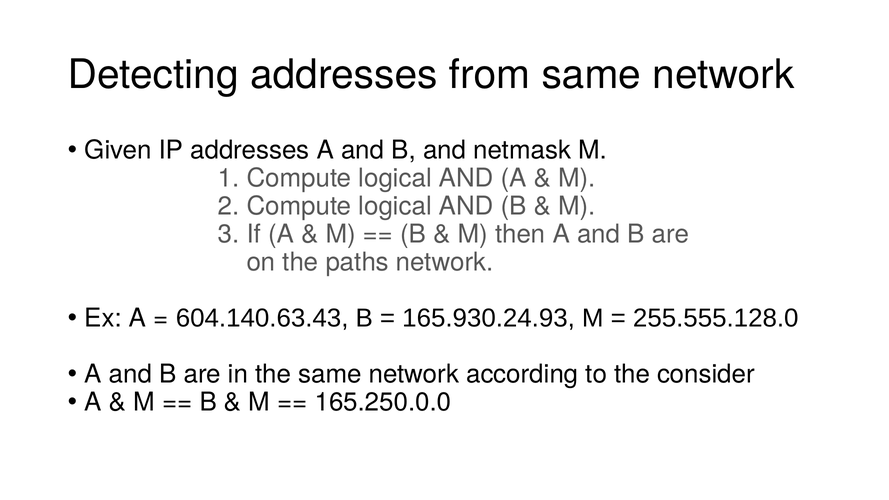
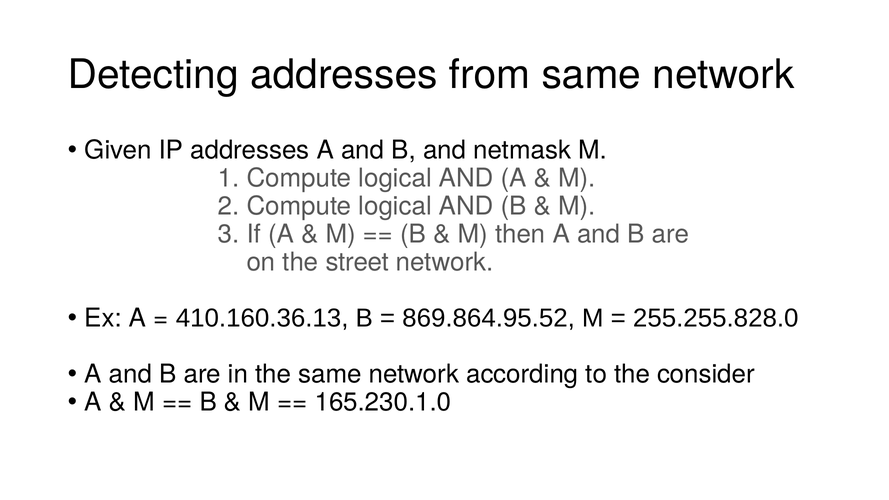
paths: paths -> street (357, 262)
604.140.63.43: 604.140.63.43 -> 410.160.36.13 (262, 318)
165.930.24.93: 165.930.24.93 -> 869.864.95.52 (489, 318)
255.555.128.0: 255.555.128.0 -> 255.255.828.0 (716, 318)
165.250.0.0: 165.250.0.0 -> 165.230.1.0 (383, 402)
